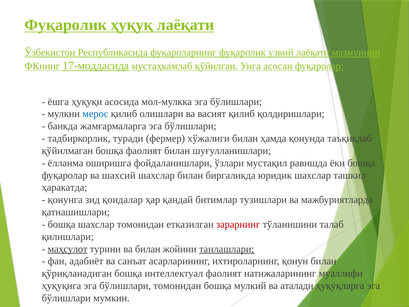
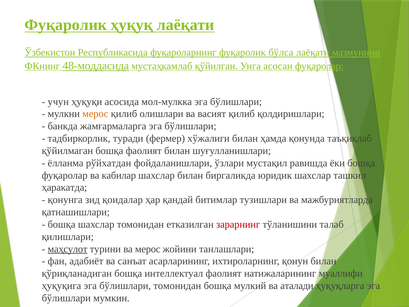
узвий: узвий -> бўлса (281, 53)
17-моддасида: 17-моддасида -> 48-моддасида (96, 66)
ёшга: ёшга -> учун (58, 102)
мерос colour: blue -> orange (95, 114)
оширишга: оширишга -> рўйхатдан (109, 163)
шахсий: шахсий -> кабилар (119, 175)
ва билан: билан -> мерос (148, 249)
танлашлари underline: present -> none (227, 249)
